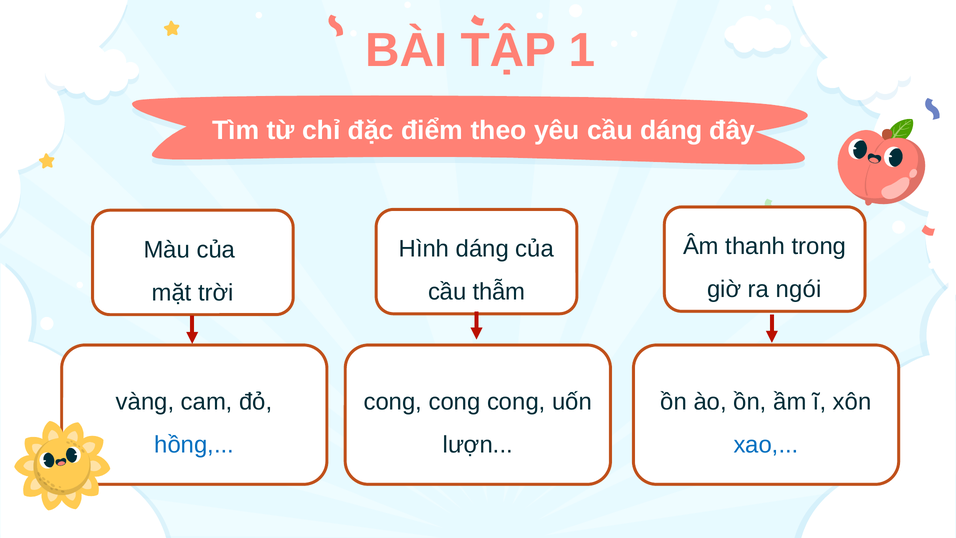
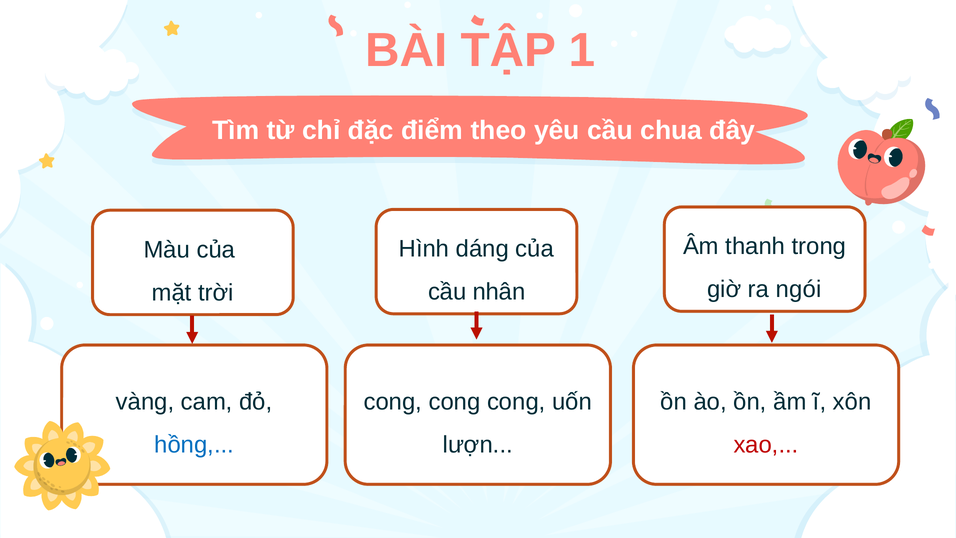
cầu dáng: dáng -> chua (671, 130)
thẫm: thẫm -> nhân (499, 292)
xao colour: blue -> red (766, 445)
